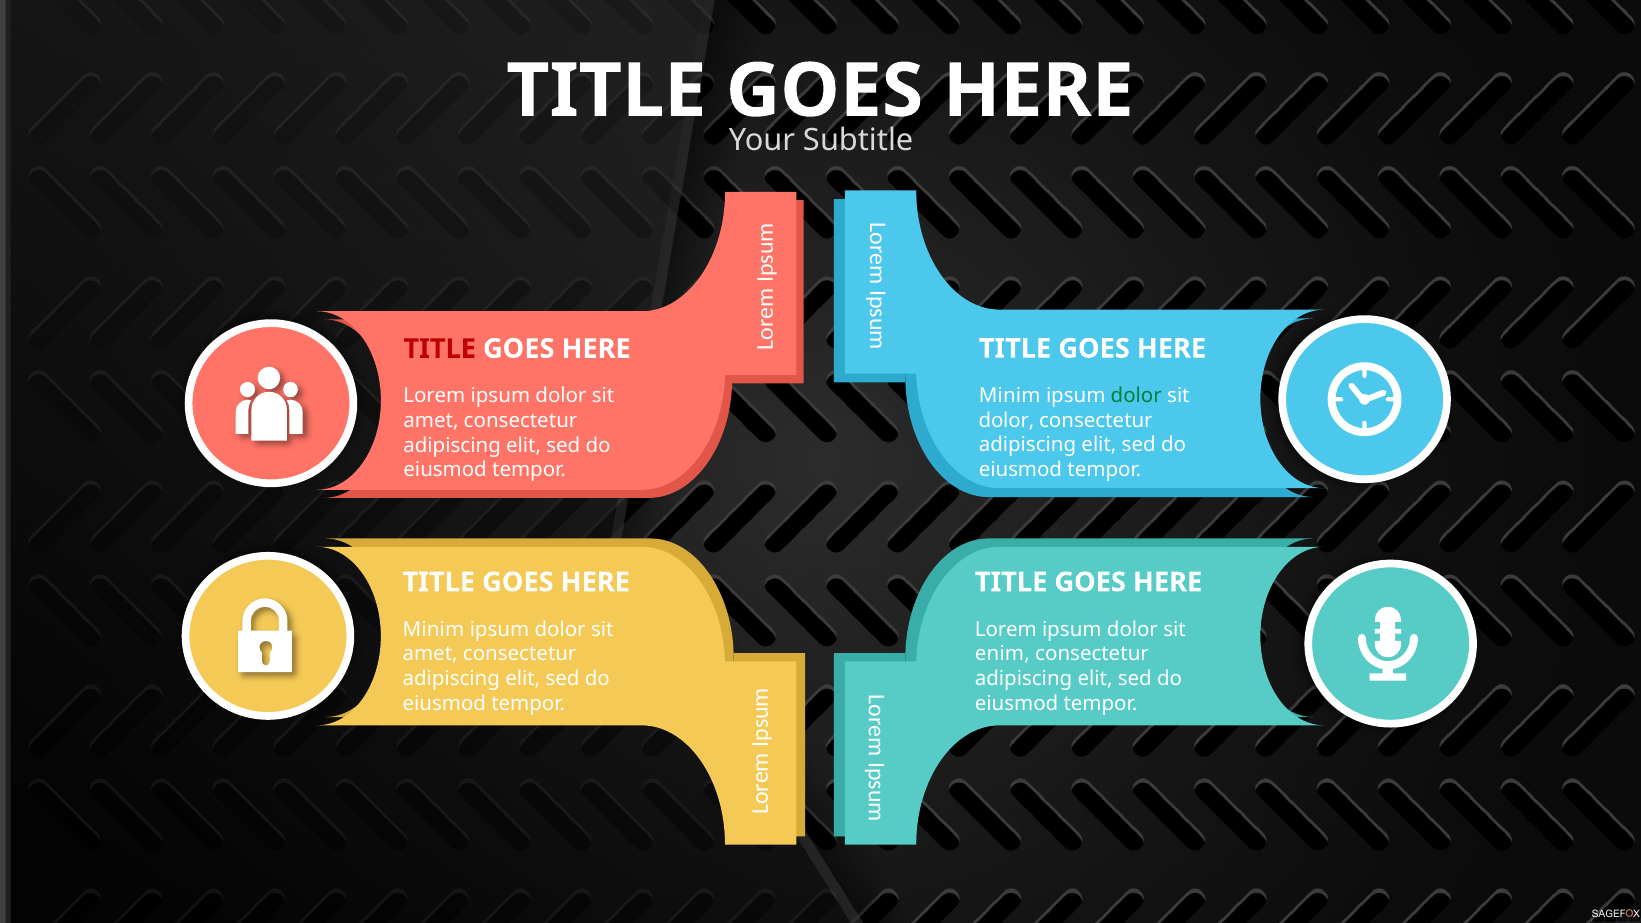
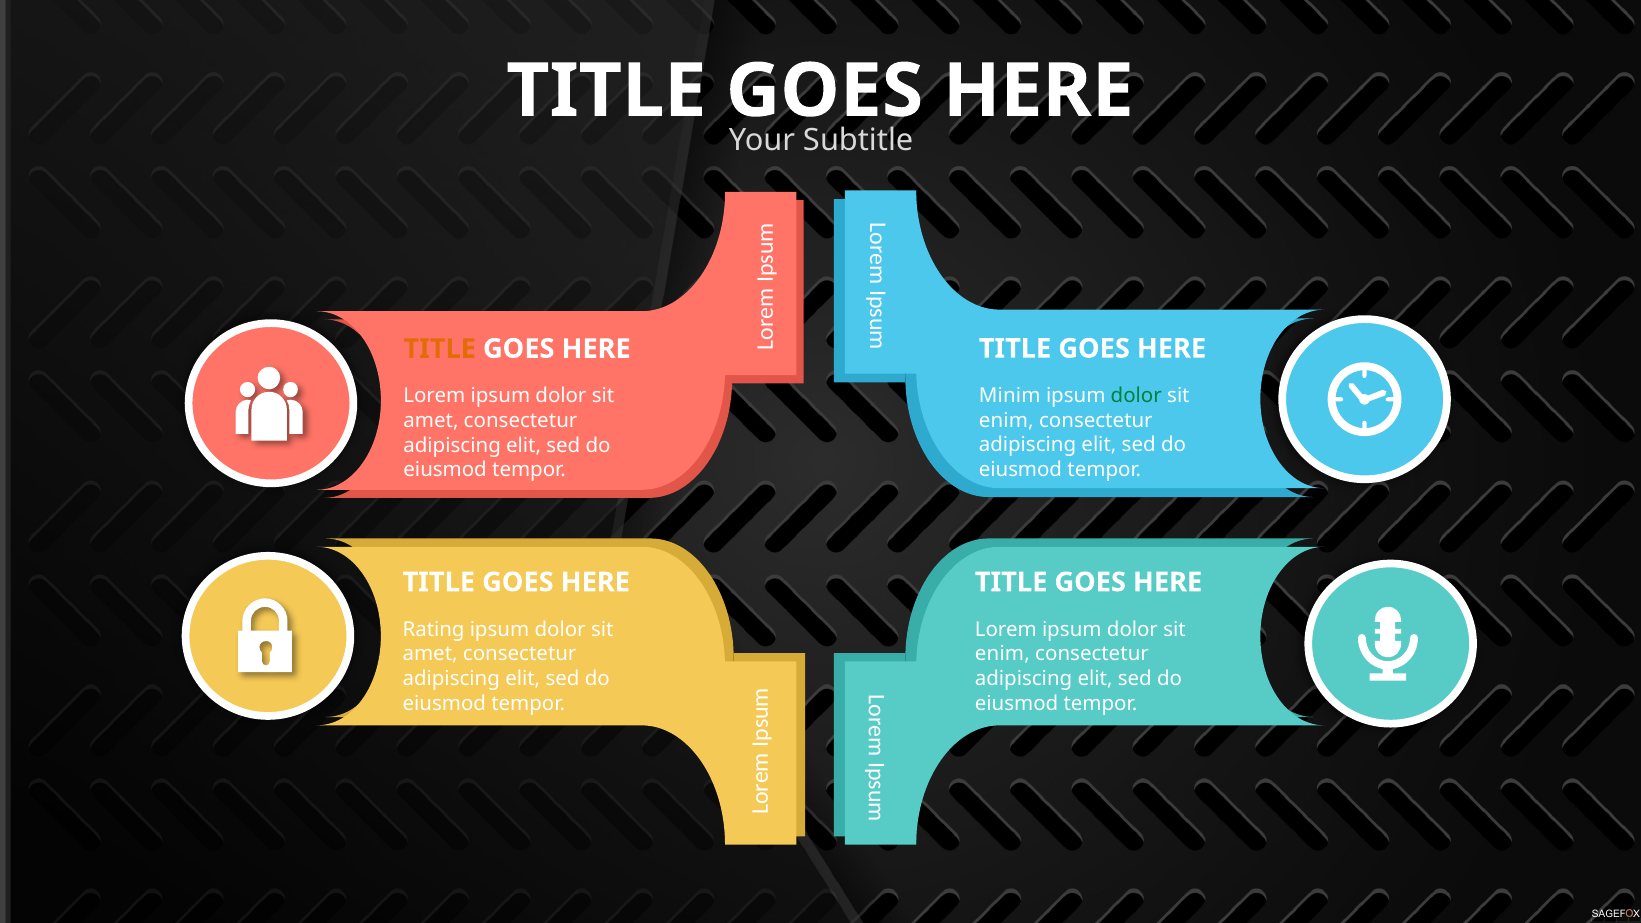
TITLE colour: red -> orange (440, 349)
dolor: dolor -> enim (1006, 421)
Minim: Minim -> Rating (434, 630)
